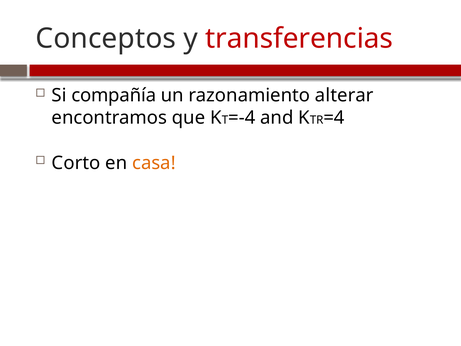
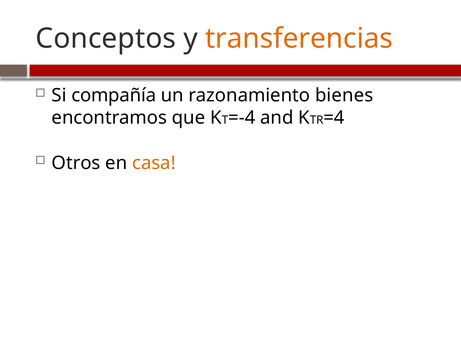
transferencias colour: red -> orange (299, 38)
alterar: alterar -> bienes (344, 95)
Corto: Corto -> Otros (76, 163)
